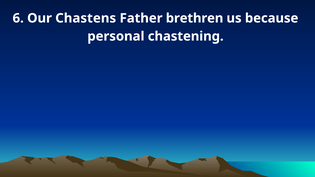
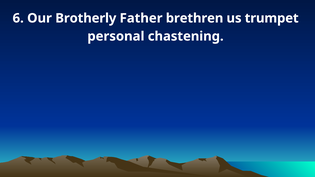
Chastens: Chastens -> Brotherly (86, 18)
because: because -> trumpet (272, 18)
